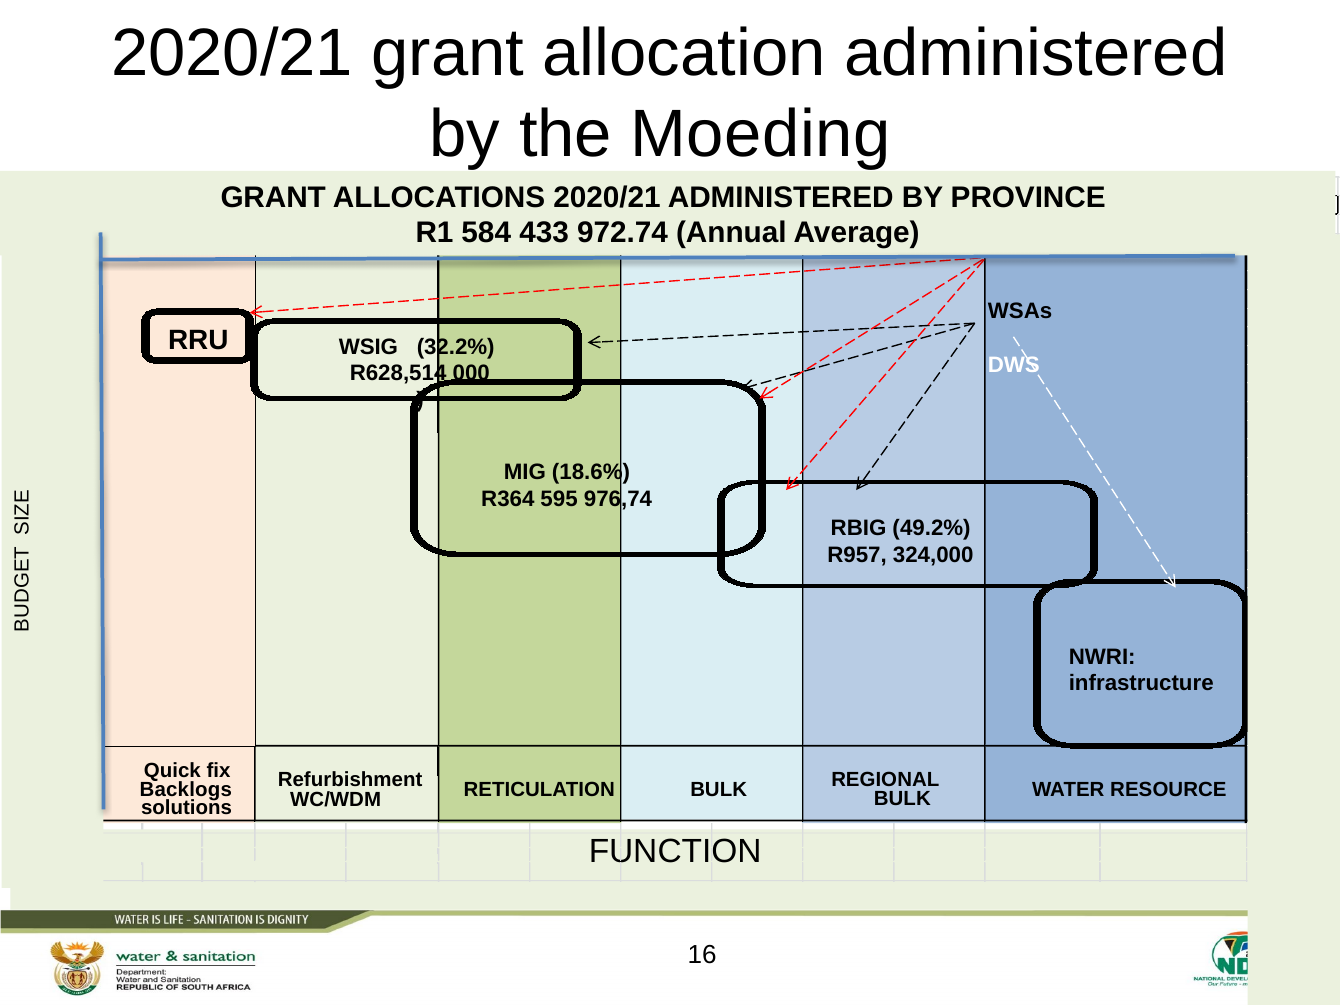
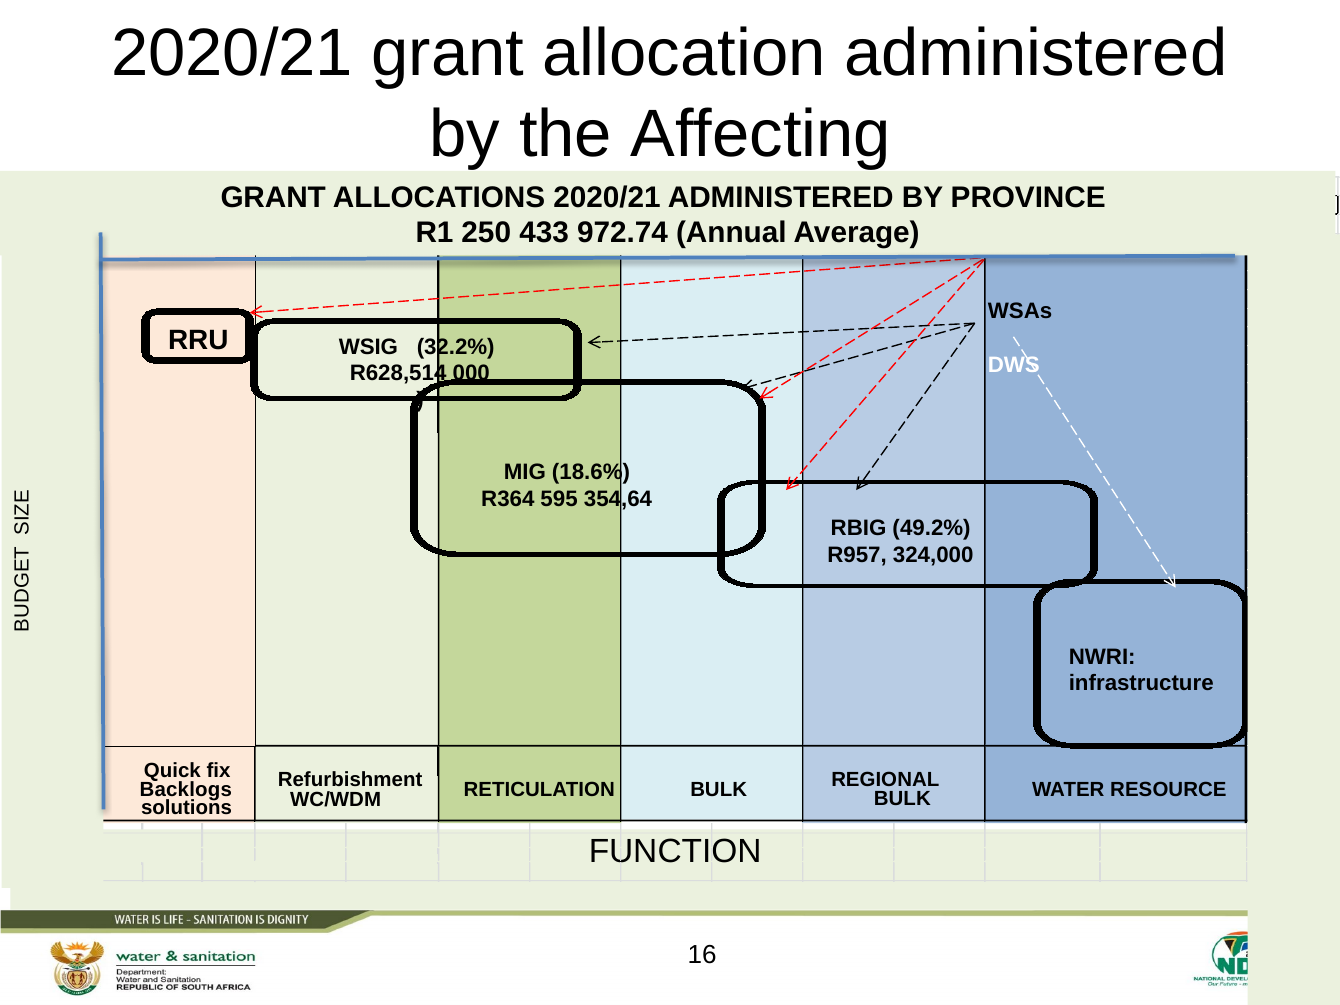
Moeding: Moeding -> Affecting (761, 134)
584: 584 -> 250 (486, 233)
976,74: 976,74 -> 354,64 (618, 499)
